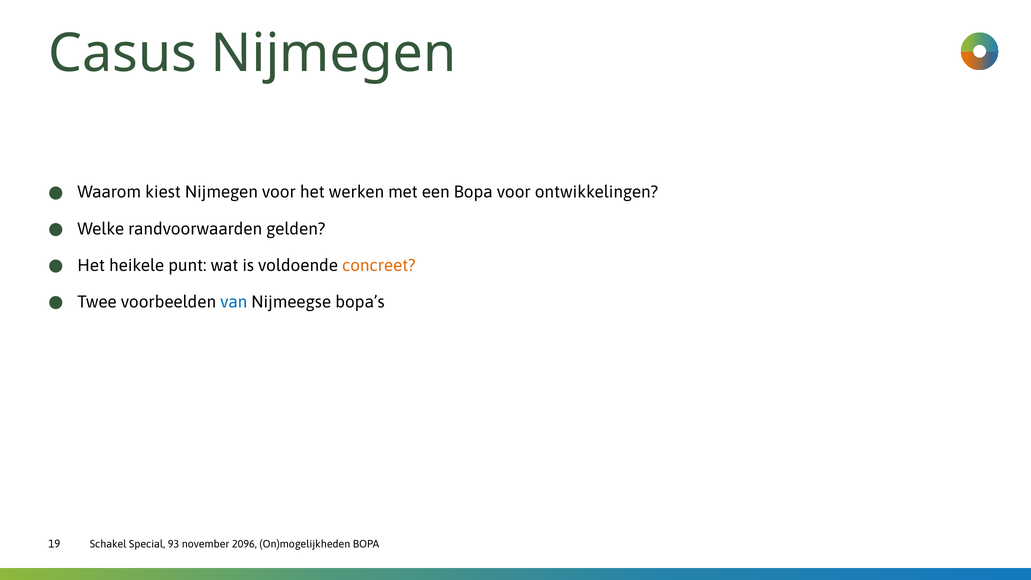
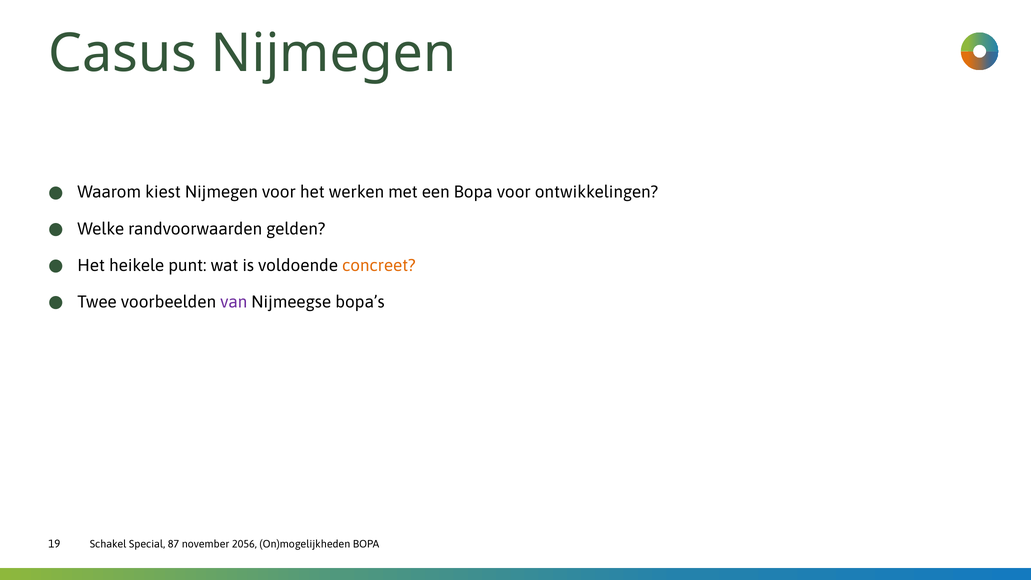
van colour: blue -> purple (234, 302)
93: 93 -> 87 (173, 544)
2096: 2096 -> 2056 (244, 544)
